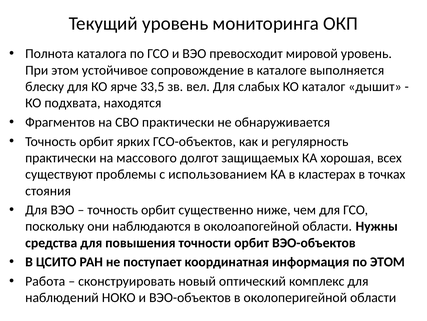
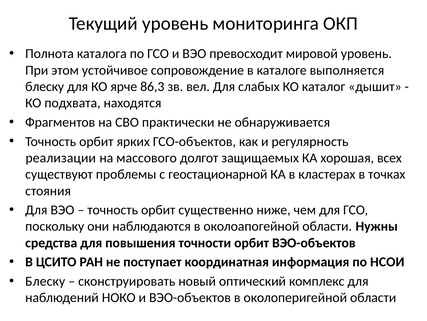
33,5: 33,5 -> 86,3 (152, 86)
практически: практически -> реализации (61, 158)
использованием: использованием -> геостационарной (218, 174)
по ЭТОМ: ЭТОМ -> НСОИ (387, 261)
Работа: Работа -> Блеску (45, 281)
